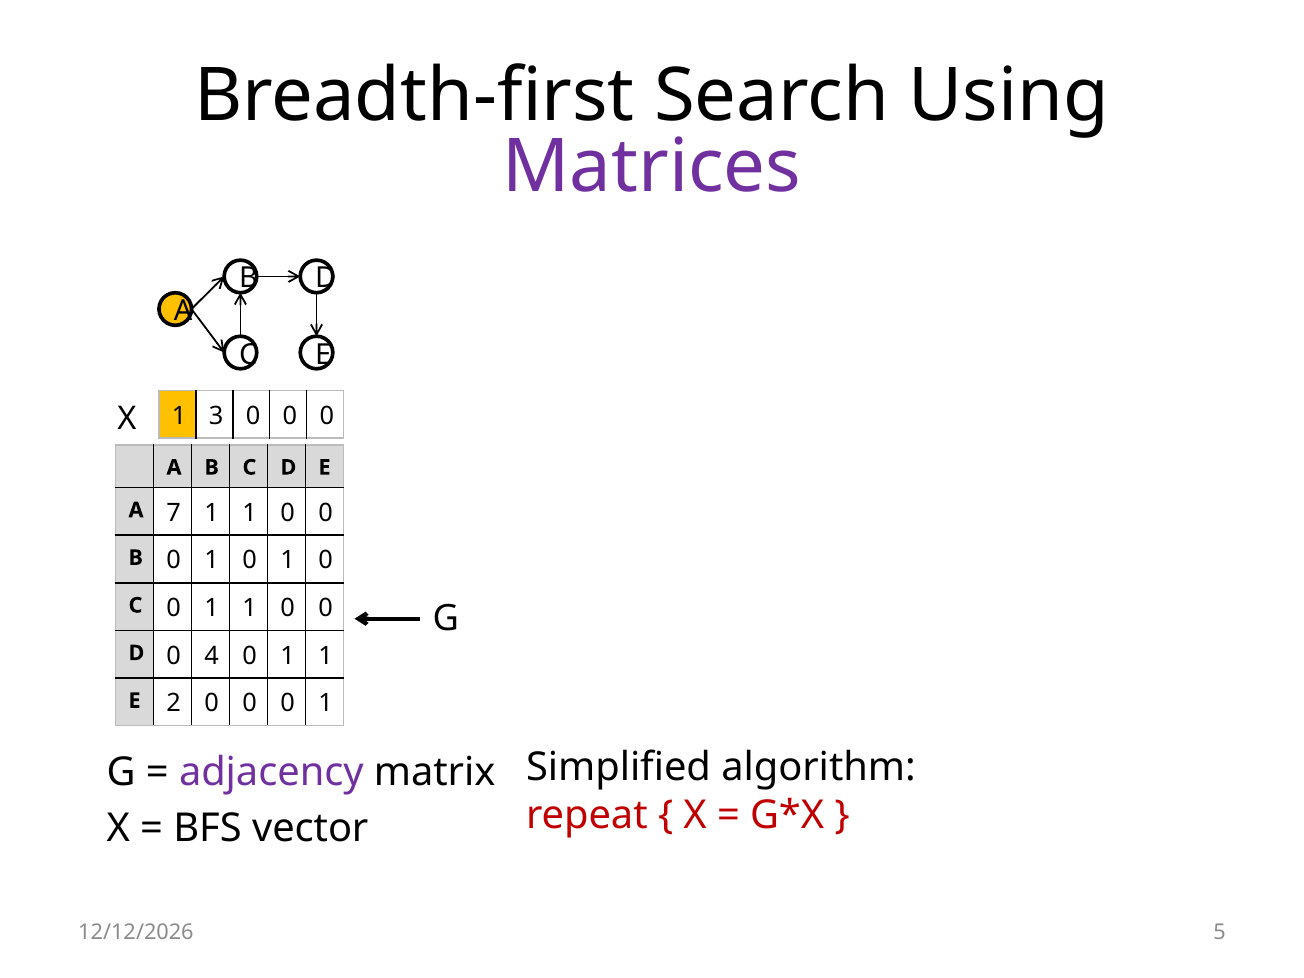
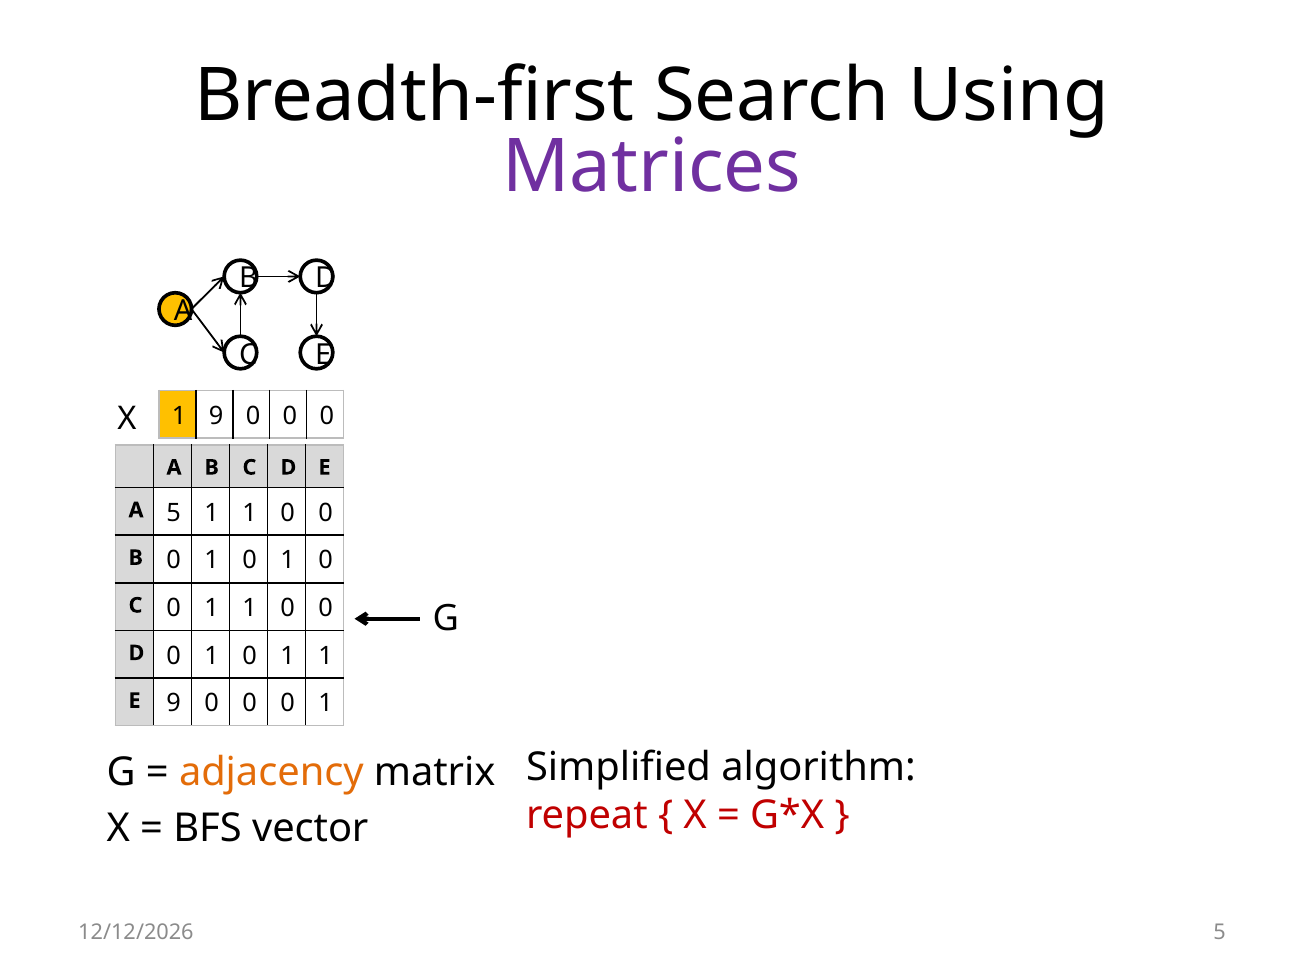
1 3: 3 -> 9 (216, 416)
A 7: 7 -> 5 (174, 513)
D 0 4: 4 -> 1 (212, 656)
E 2: 2 -> 9 (174, 703)
adjacency colour: purple -> orange (271, 772)
